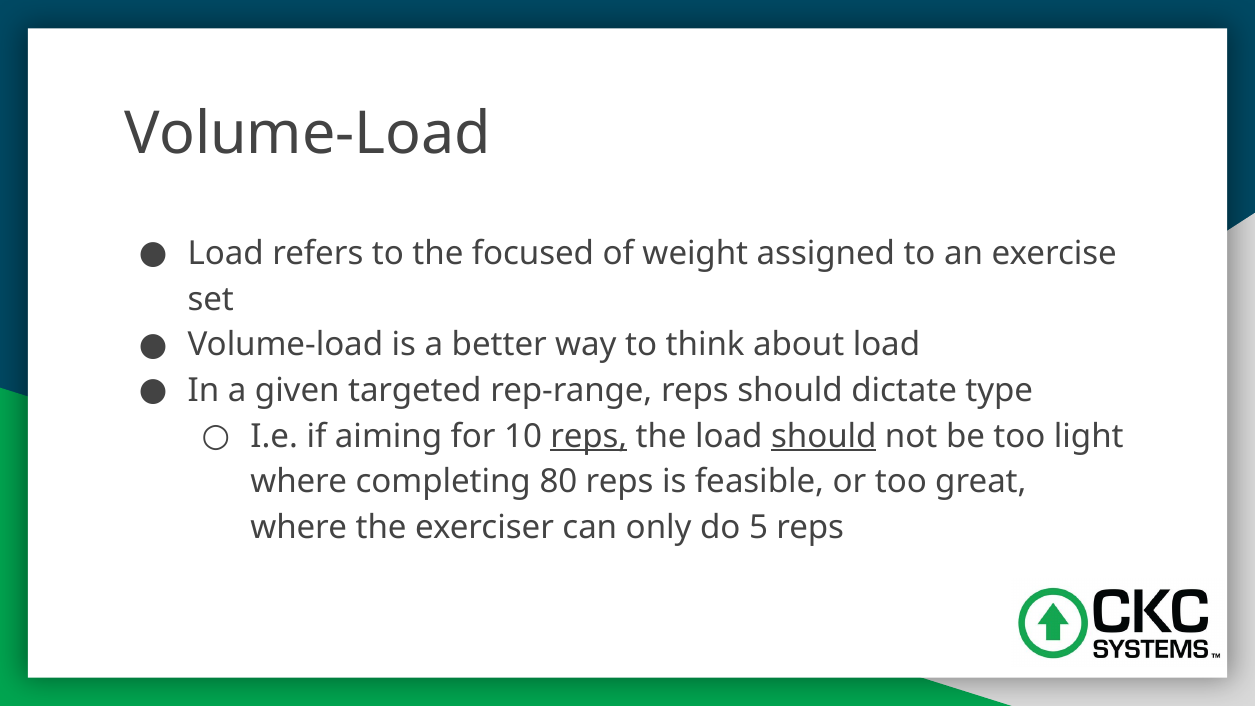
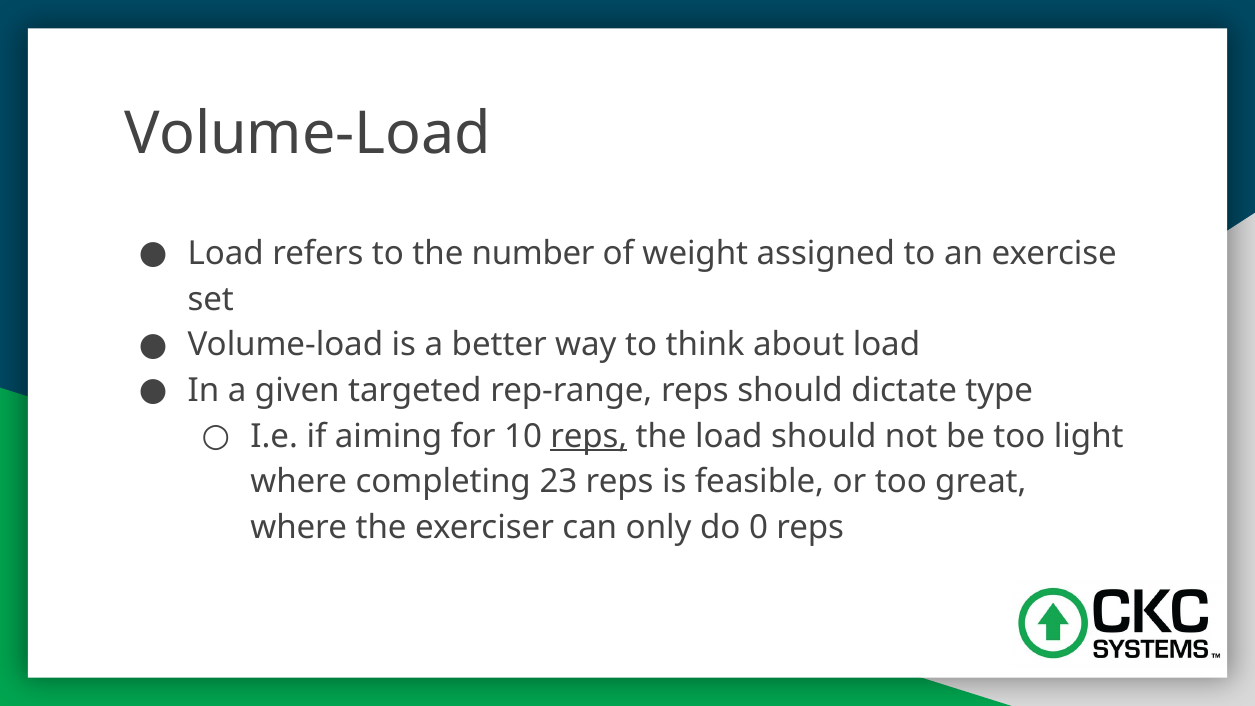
focused: focused -> number (533, 254)
should underline: present -> none (824, 436)
80: 80 -> 23 (558, 482)
5: 5 -> 0 (758, 527)
